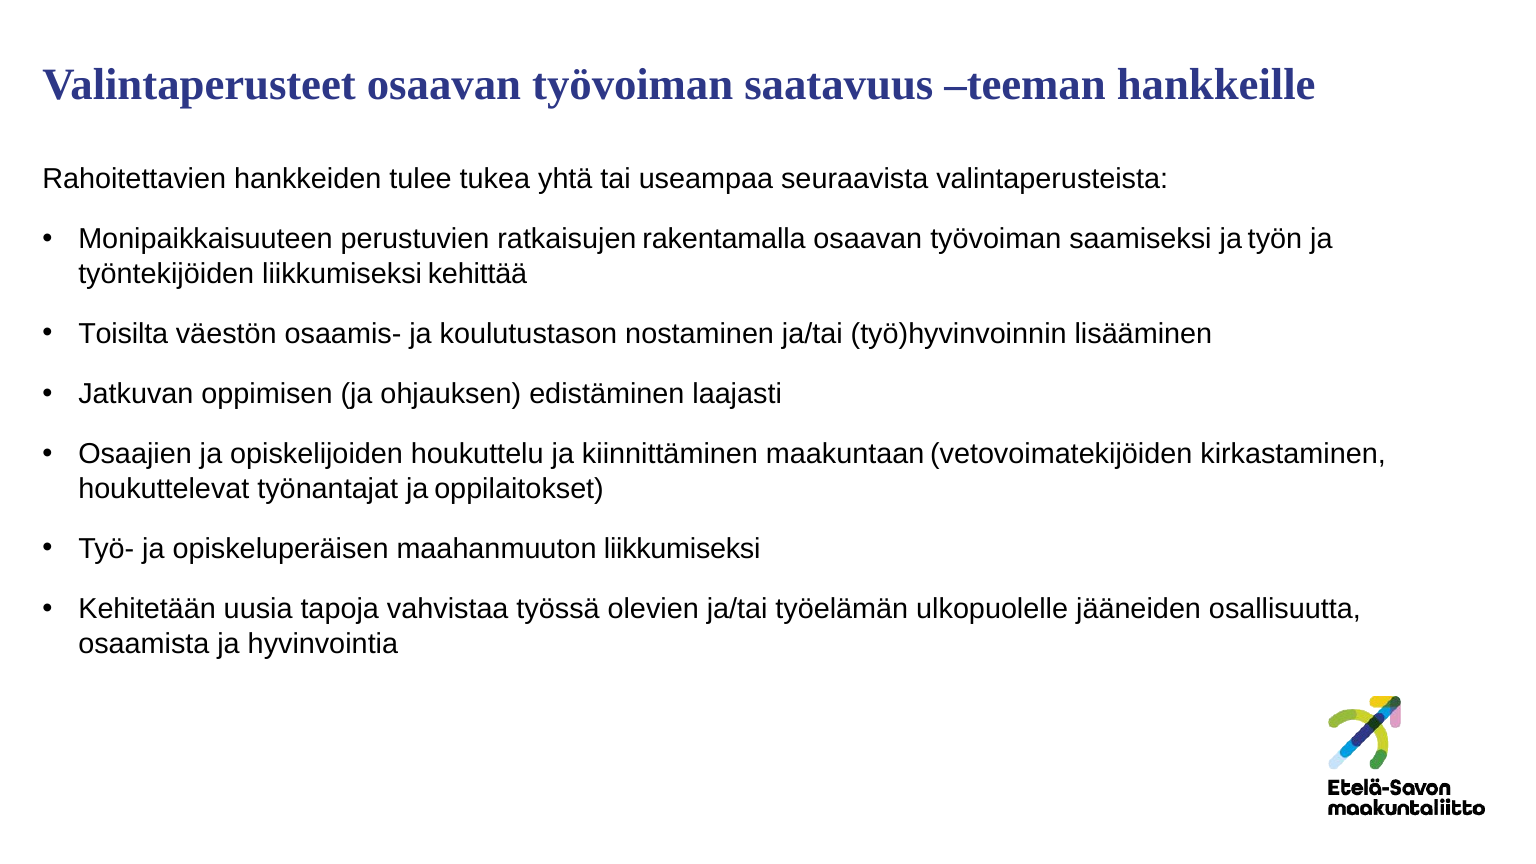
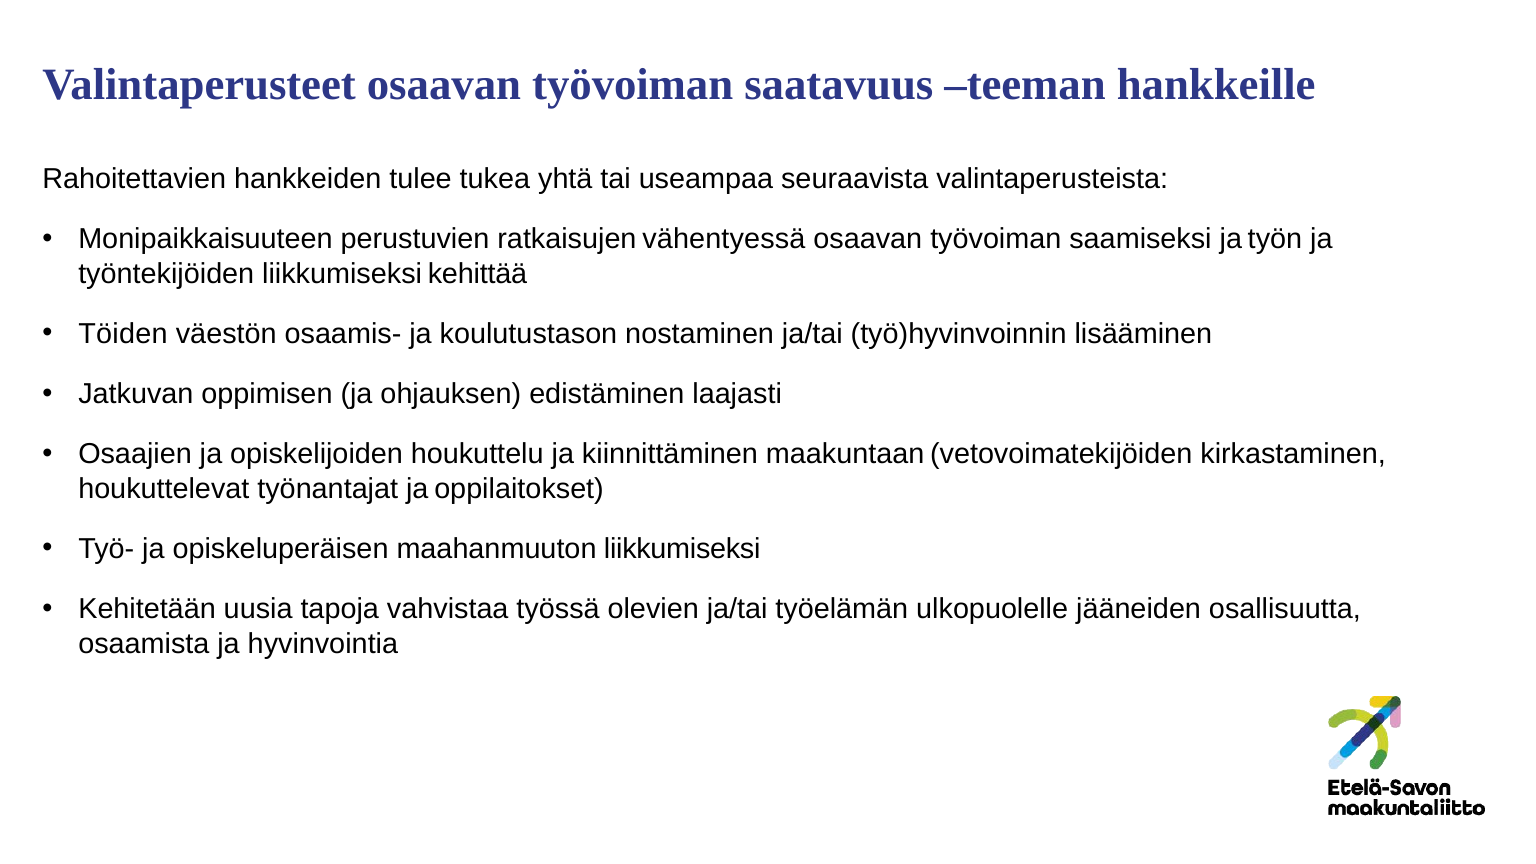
rakentamalla: rakentamalla -> vähentyessä (724, 239)
Toisilta: Toisilta -> Töiden (123, 334)
